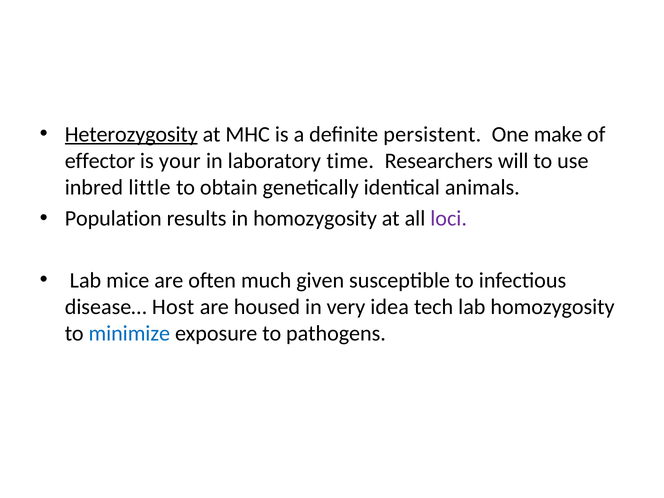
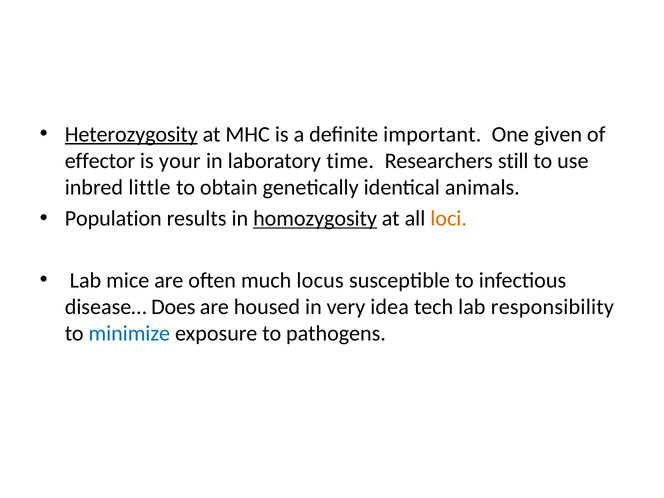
persistent: persistent -> important (432, 134)
make: make -> given (558, 134)
will: will -> still (513, 161)
homozygosity underline: none -> present (315, 218)
loci colour: purple -> orange (449, 218)
given: given -> locus (320, 280)
Host: Host -> Does (173, 307)
lab homozygosity: homozygosity -> responsibility (552, 307)
